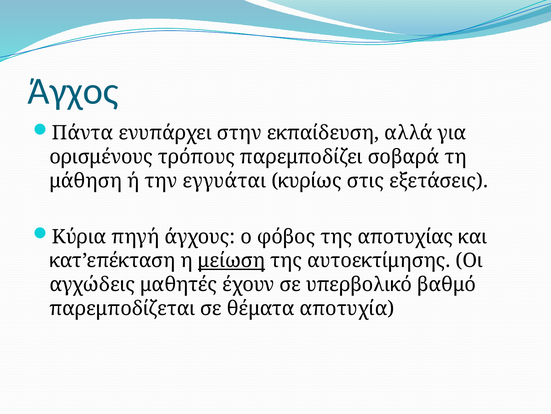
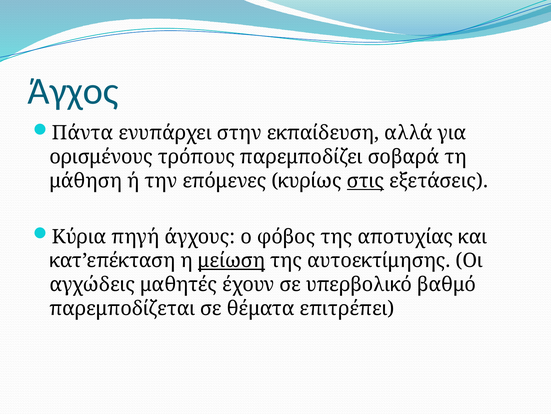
εγγυάται: εγγυάται -> επόμενες (224, 181)
στις underline: none -> present (365, 181)
αποτυχία: αποτυχία -> επιτρέπει (347, 308)
